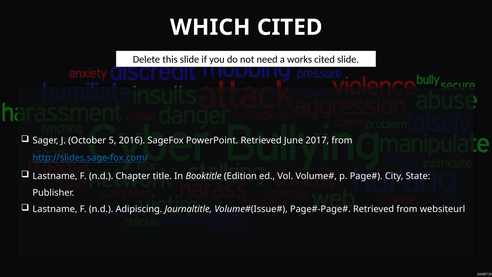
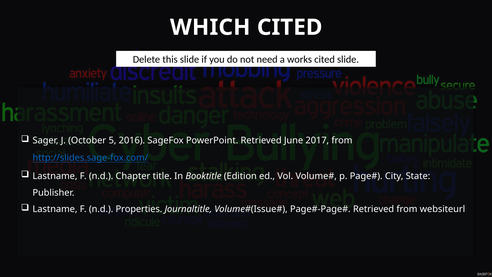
Adipiscing: Adipiscing -> Properties (139, 209)
